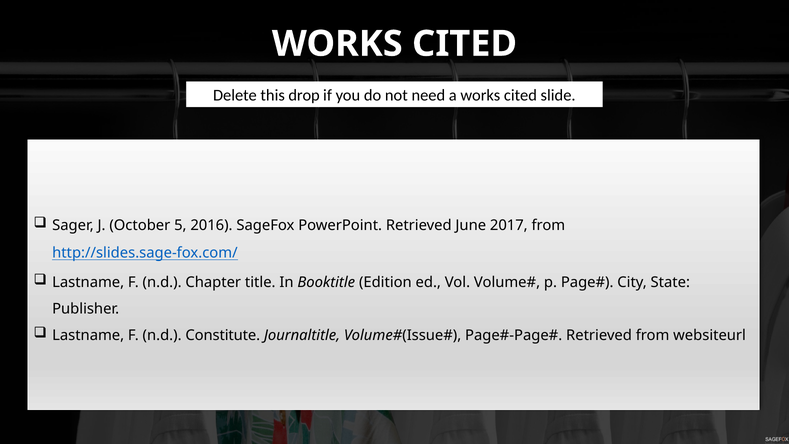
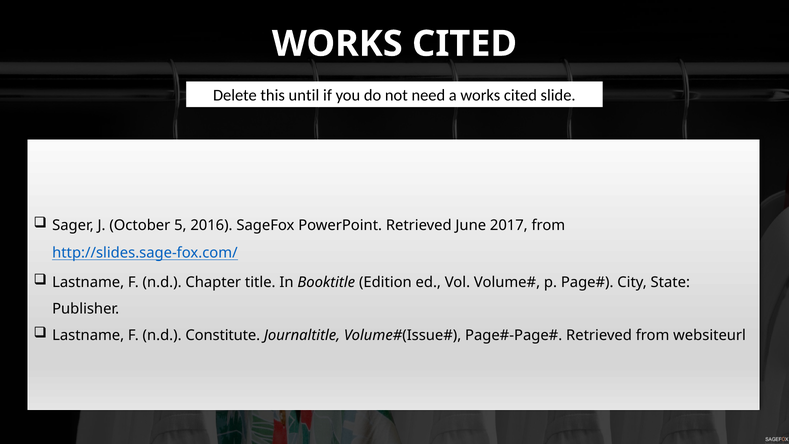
drop: drop -> until (304, 95)
